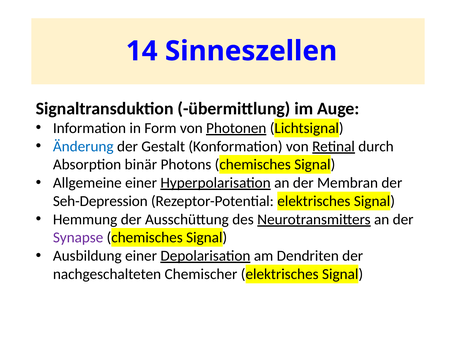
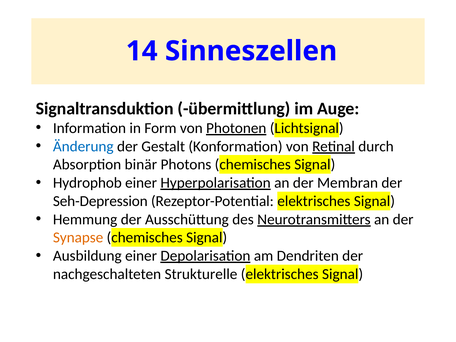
Allgemeine: Allgemeine -> Hydrophob (87, 183)
Synapse colour: purple -> orange (78, 238)
Chemischer: Chemischer -> Strukturelle (201, 274)
